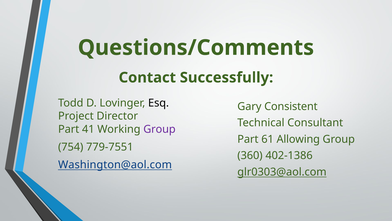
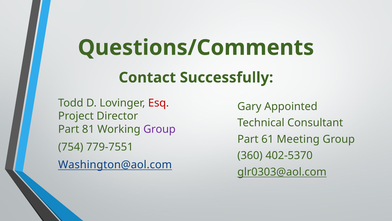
Esq colour: black -> red (159, 103)
Consistent: Consistent -> Appointed (291, 106)
41: 41 -> 81 (88, 129)
Allowing: Allowing -> Meeting (298, 139)
402-1386: 402-1386 -> 402-5370 (289, 155)
